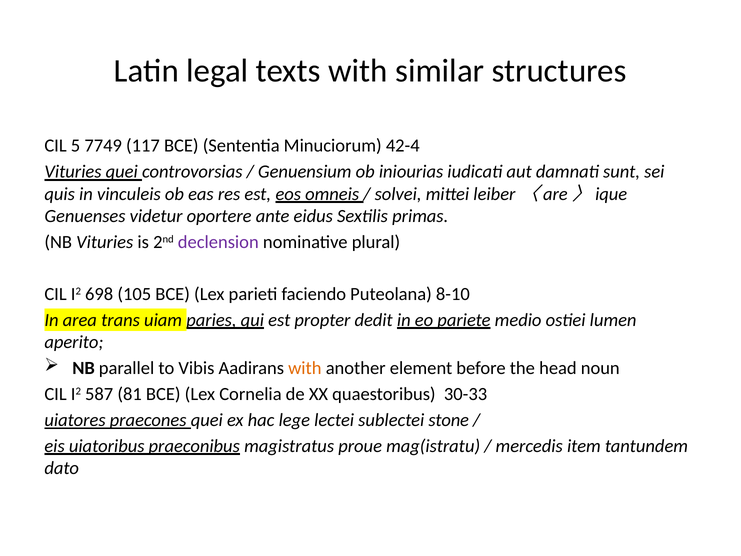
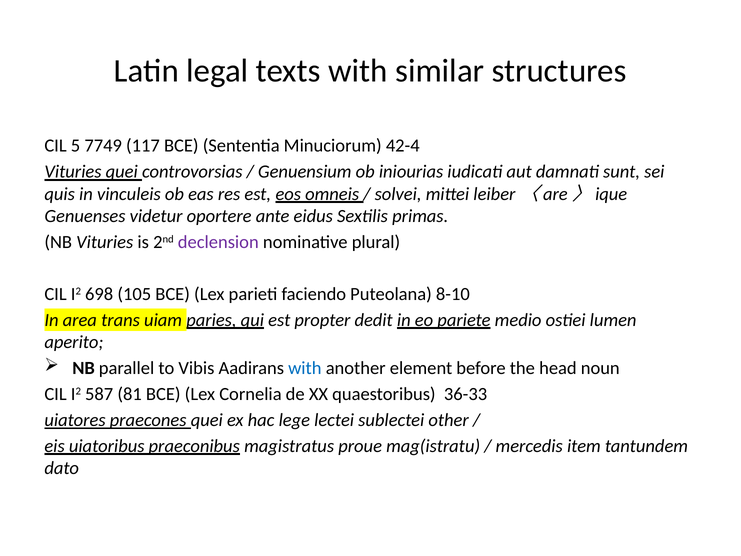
with colour: orange -> blue (305, 368)
30-33: 30-33 -> 36-33 (466, 394)
stone: stone -> other (449, 420)
